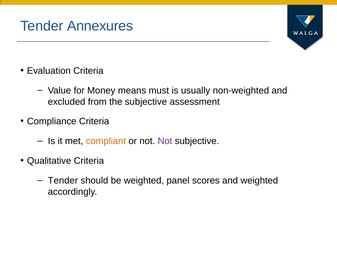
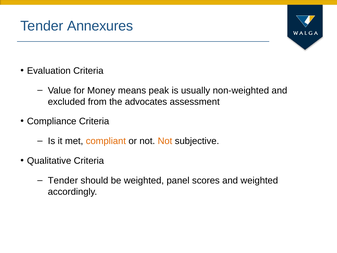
must: must -> peak (159, 90)
the subjective: subjective -> advocates (146, 102)
Not colour: purple -> orange (165, 141)
